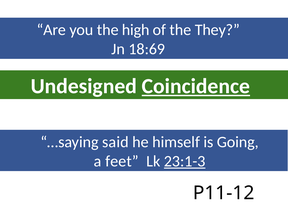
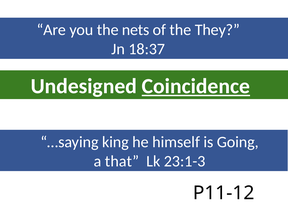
high: high -> nets (136, 30)
18:69: 18:69 -> 18:37 (147, 49)
said: said -> king (116, 142)
feet: feet -> that (122, 161)
23:1-3 underline: present -> none (185, 161)
